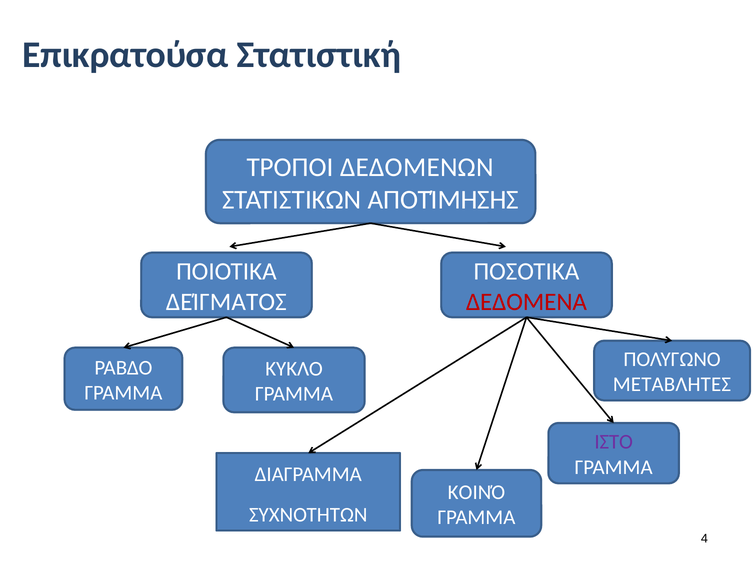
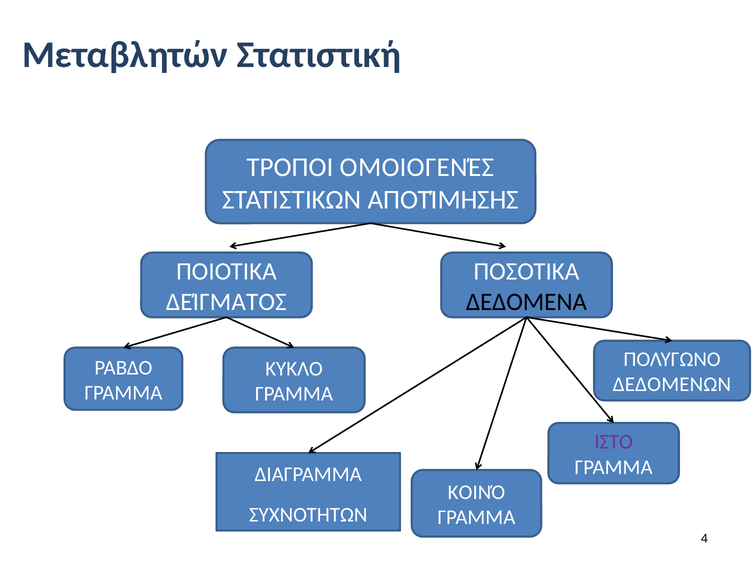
Επικρατούσα: Επικρατούσα -> Μεταβλητών (125, 55)
ΔΕΔΟΜΕΝΩΝ: ΔΕΔΟΜΕΝΩΝ -> ΟΜΟΙΟΓΕΝΈΣ (417, 167)
ΔΕΔΟΜΕΝΑ colour: red -> black (527, 302)
ΜΕΤΑΒΛΗΤΕΣ: ΜΕΤΑΒΛΗΤΕΣ -> ΔΕΔΟΜΕΝΩΝ (672, 385)
